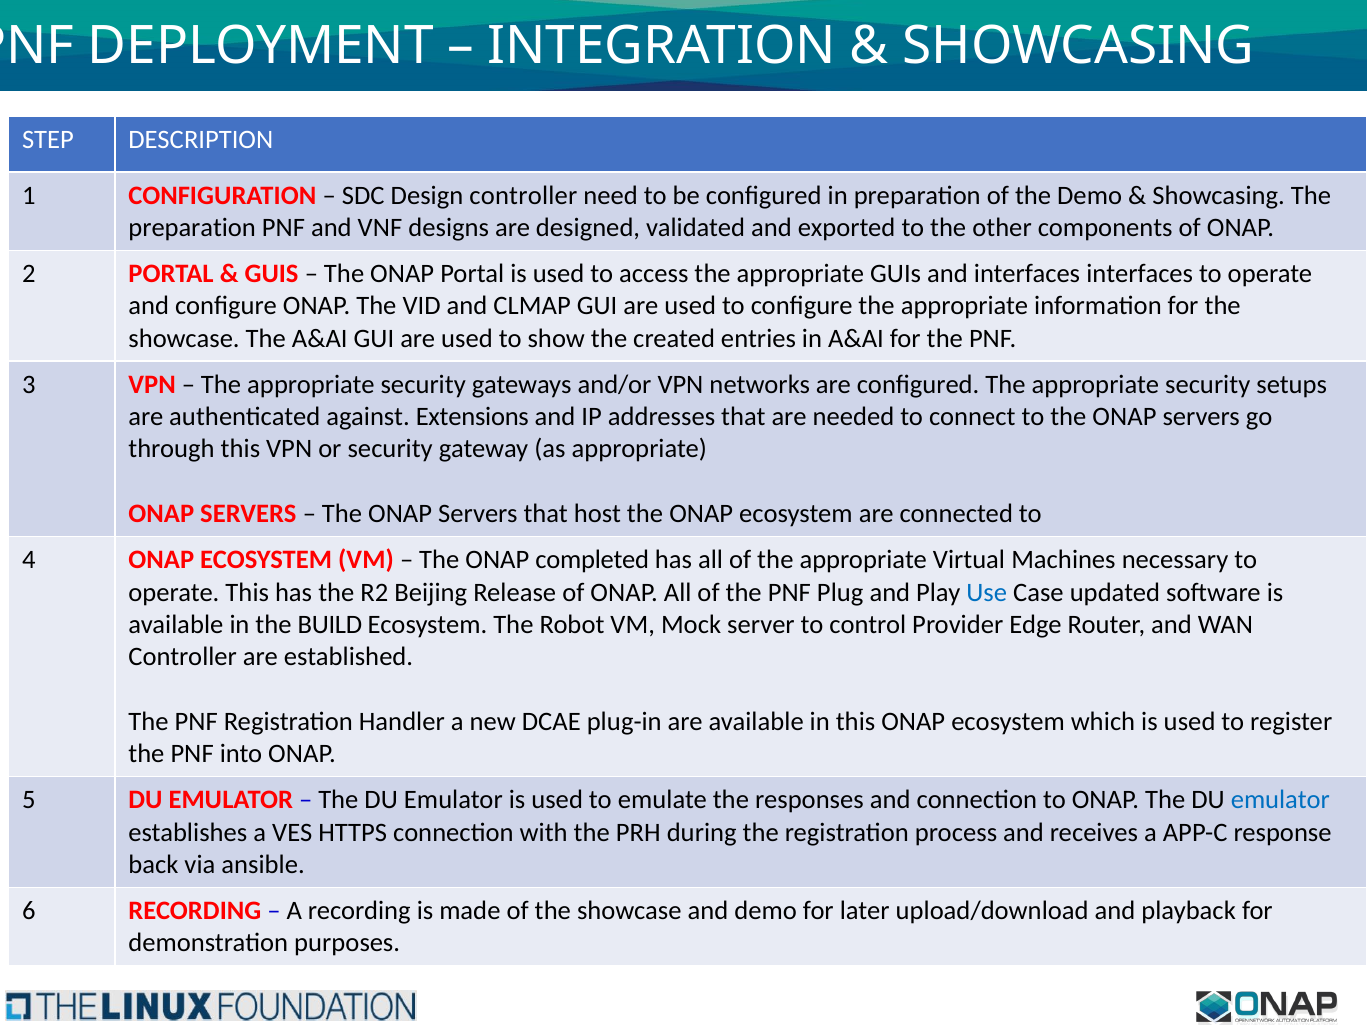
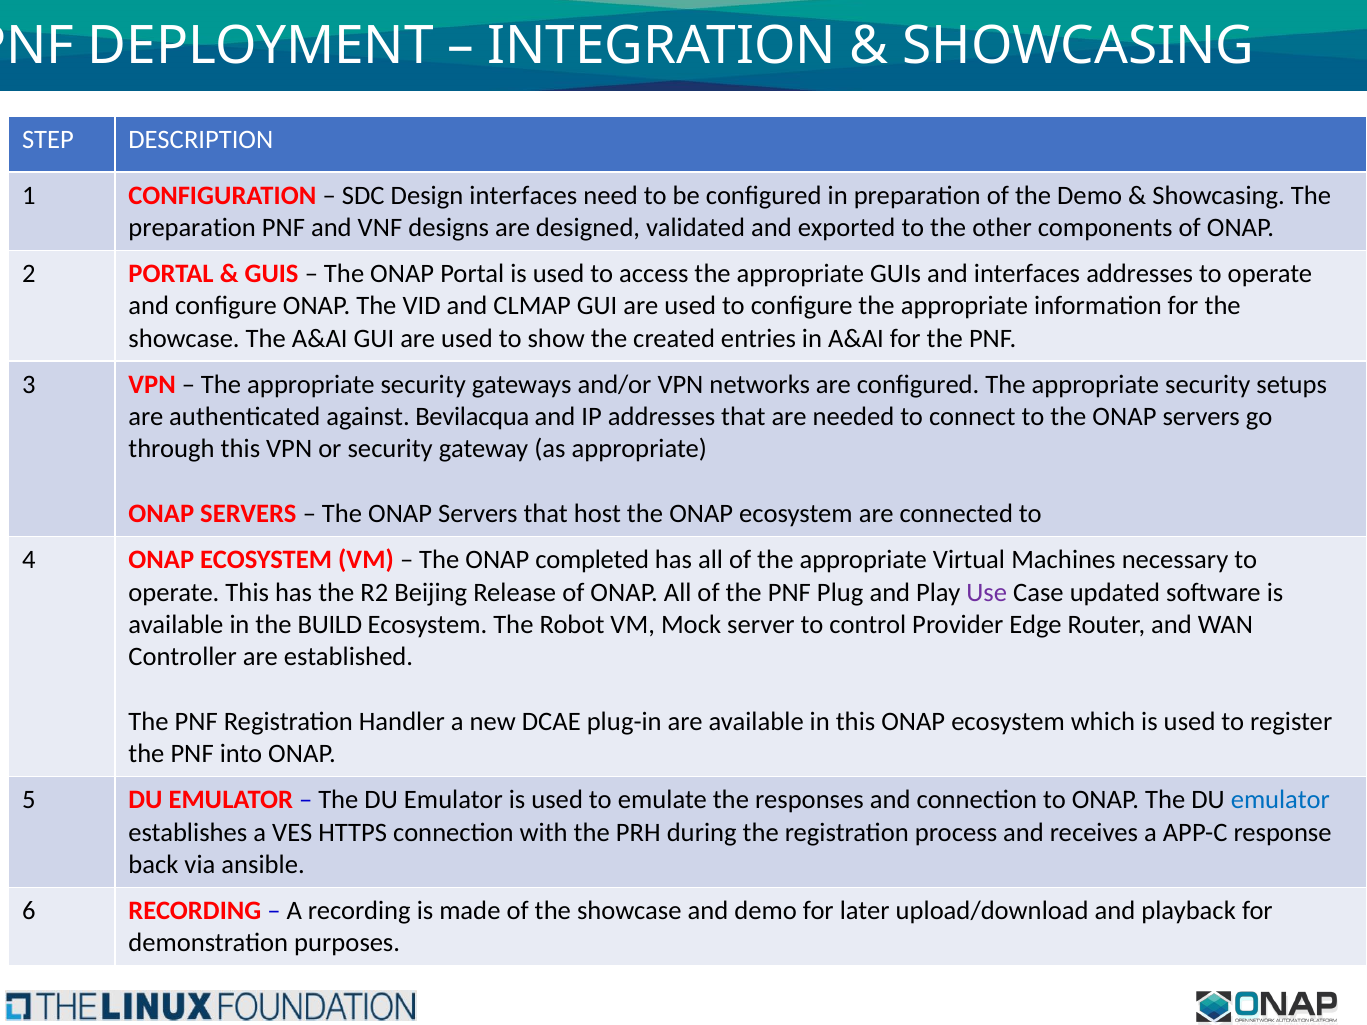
Design controller: controller -> interfaces (523, 195)
interfaces interfaces: interfaces -> addresses (1140, 274)
Extensions: Extensions -> Bevilacqua (472, 417)
Use colour: blue -> purple (987, 592)
